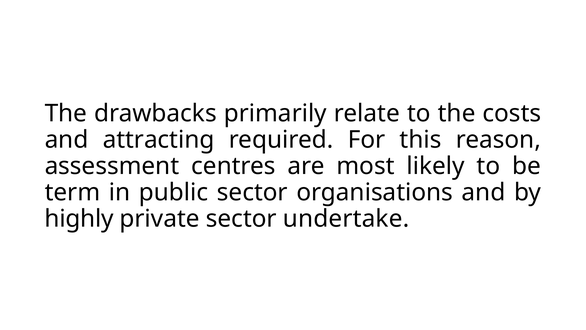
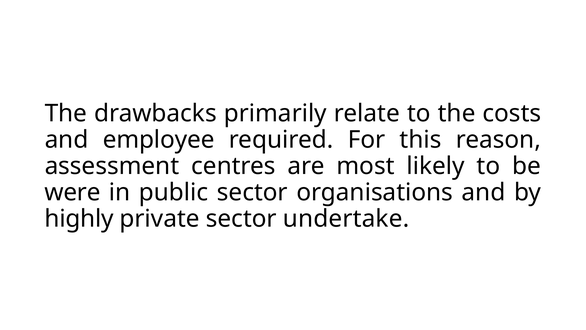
attracting: attracting -> employee (159, 140)
term: term -> were (73, 192)
